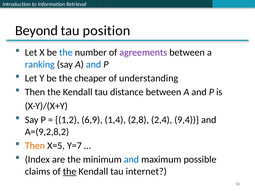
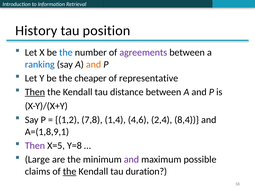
Beyond: Beyond -> History (36, 31)
and colour: blue -> orange (94, 64)
understanding: understanding -> representative (149, 78)
Then underline: none -> present (35, 92)
6,9: 6,9 -> 7,8 (92, 120)
2,8: 2,8 -> 4,6 (138, 120)
9,4: 9,4 -> 8,4 (187, 120)
A=(9,2,8,2: A=(9,2,8,2 -> A=(1,8,9,1 (47, 132)
Then colour: orange -> purple (35, 146)
Y=7: Y=7 -> Y=8 (74, 146)
Index: Index -> Large (37, 160)
and colour: blue -> purple (131, 160)
internet: internet -> duration (146, 172)
